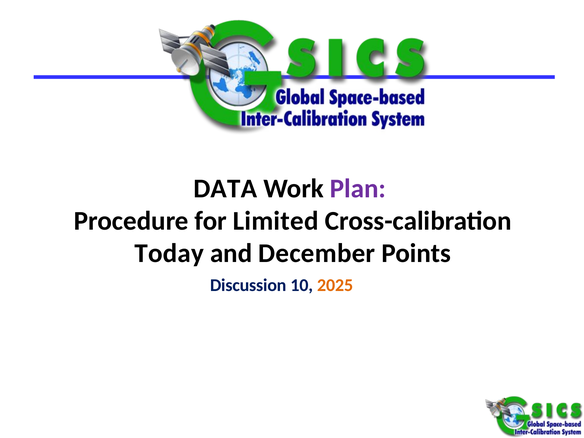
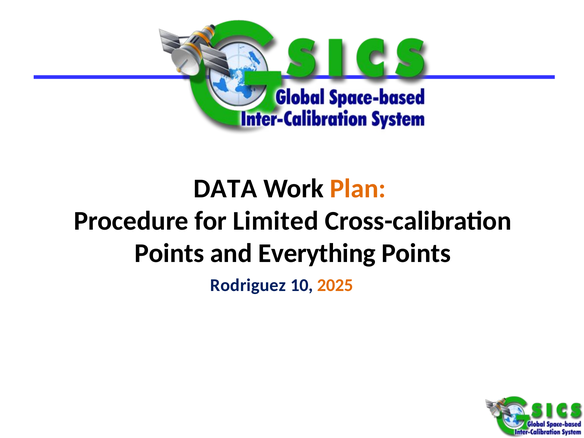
Plan colour: purple -> orange (358, 188)
Today: Today -> Points (169, 253)
December: December -> Everything (317, 253)
Discussion: Discussion -> Rodriguez (248, 285)
